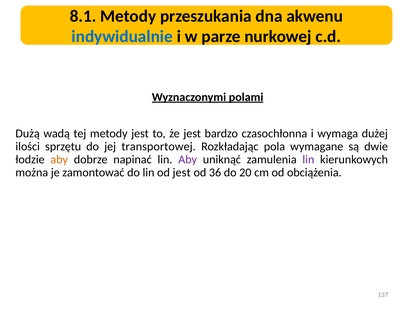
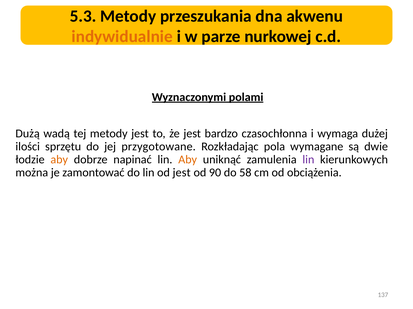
8.1: 8.1 -> 5.3 (83, 16)
indywidualnie colour: blue -> orange (122, 37)
transportowej: transportowej -> przygotowane (159, 147)
Aby colour: purple -> orange (188, 160)
36: 36 -> 90 (215, 173)
20: 20 -> 58 (245, 173)
